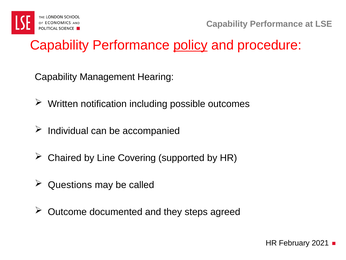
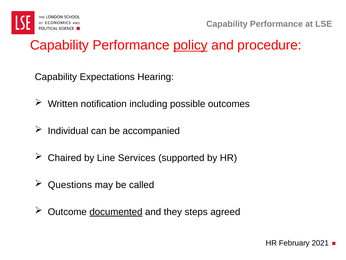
Management: Management -> Expectations (107, 77)
Covering: Covering -> Services (137, 158)
documented underline: none -> present (116, 212)
